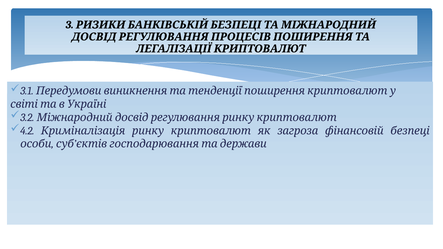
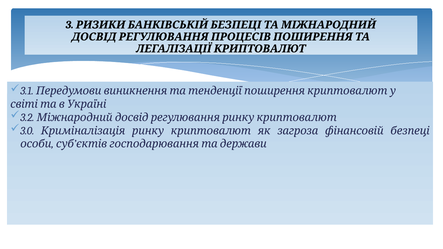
4.2: 4.2 -> 3.0 (27, 131)
